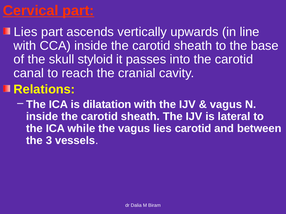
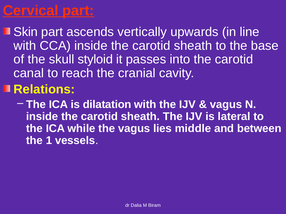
Lies: Lies -> Skin (26, 32)
lies carotid: carotid -> middle (193, 129)
3: 3 -> 1 (49, 141)
